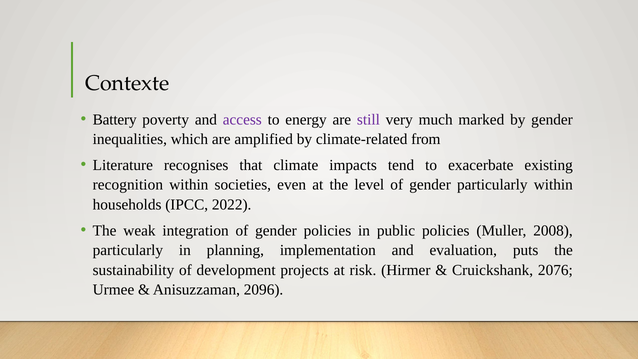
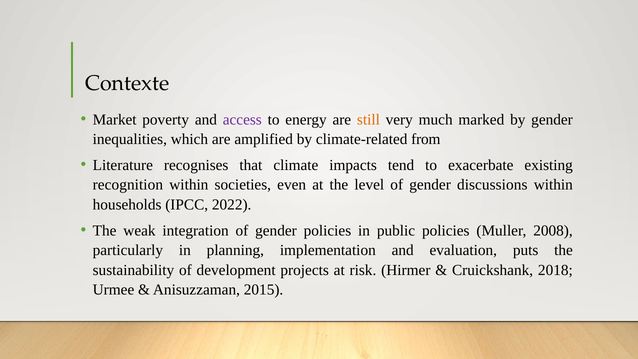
Battery: Battery -> Market (115, 120)
still colour: purple -> orange (368, 120)
gender particularly: particularly -> discussions (492, 185)
2076: 2076 -> 2018 (555, 270)
2096: 2096 -> 2015 (264, 290)
